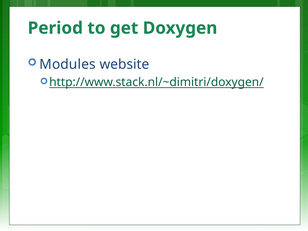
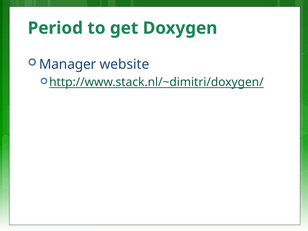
Modules: Modules -> Manager (68, 64)
